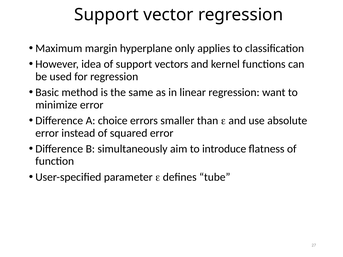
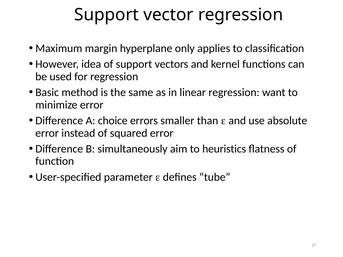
introduce: introduce -> heuristics (224, 149)
